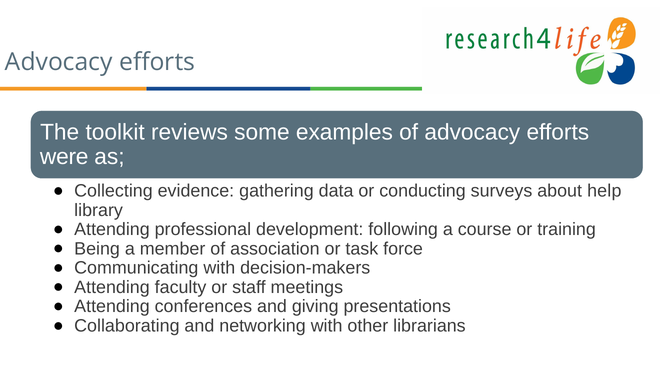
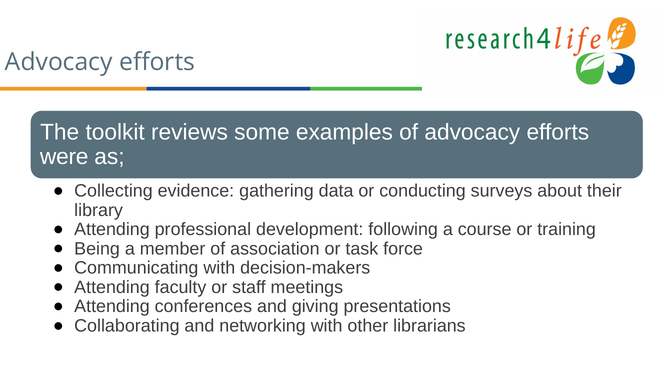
help: help -> their (604, 191)
